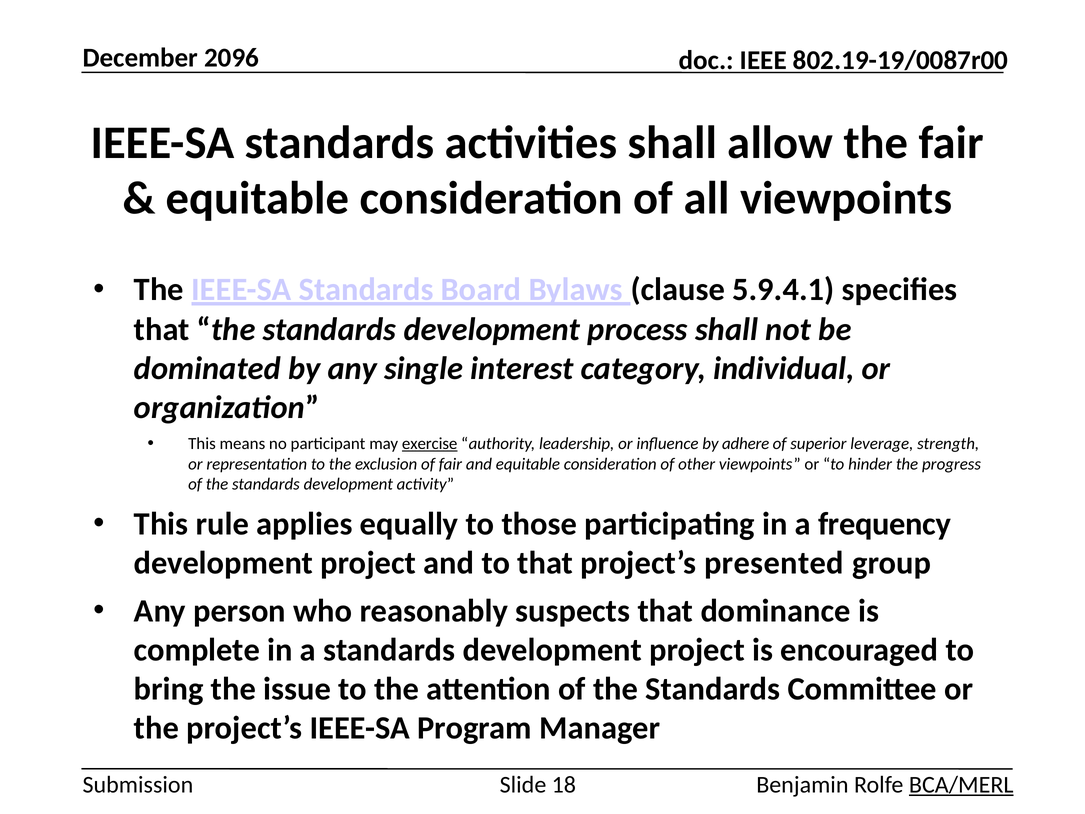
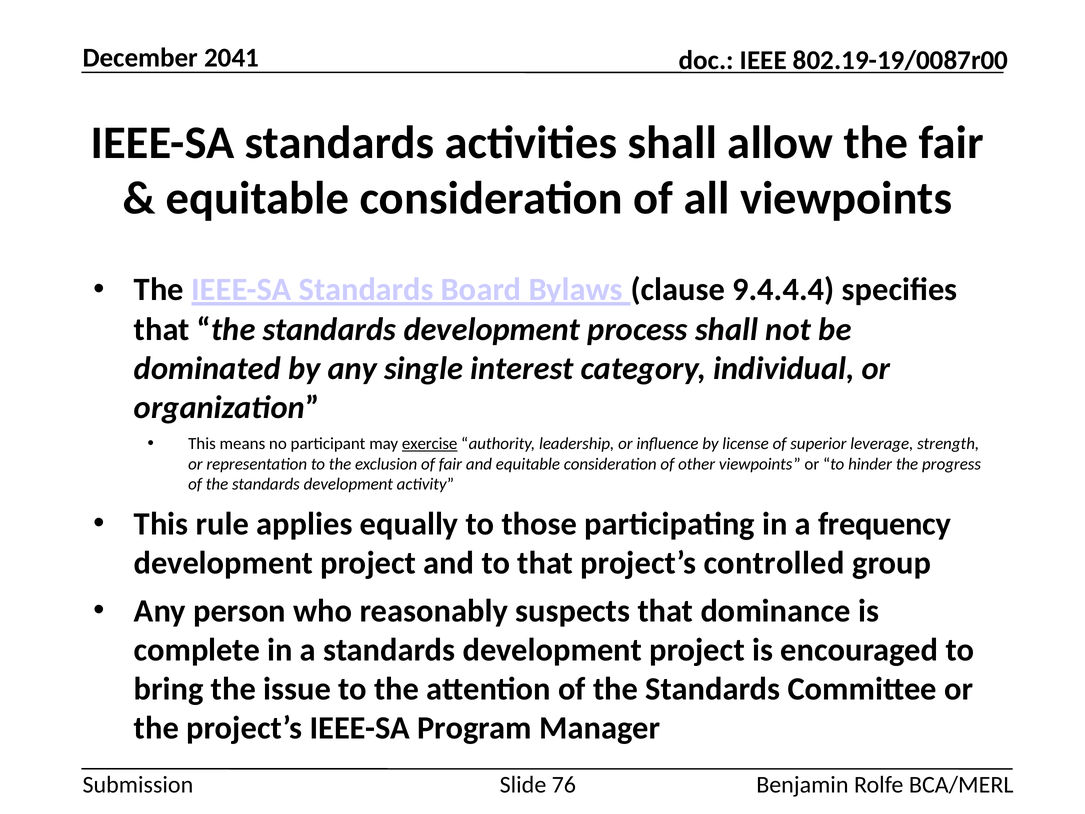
2096: 2096 -> 2041 (232, 58)
5.9.4.1: 5.9.4.1 -> 9.4.4.4 (783, 290)
adhere: adhere -> license (746, 444)
presented: presented -> controlled (774, 563)
18: 18 -> 76 (564, 784)
BCA/MERL underline: present -> none (961, 784)
